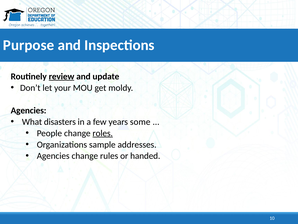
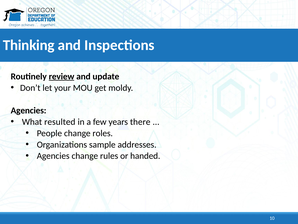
Purpose: Purpose -> Thinking (29, 45)
disasters: disasters -> resulted (60, 122)
some: some -> there (140, 122)
roles underline: present -> none (103, 133)
